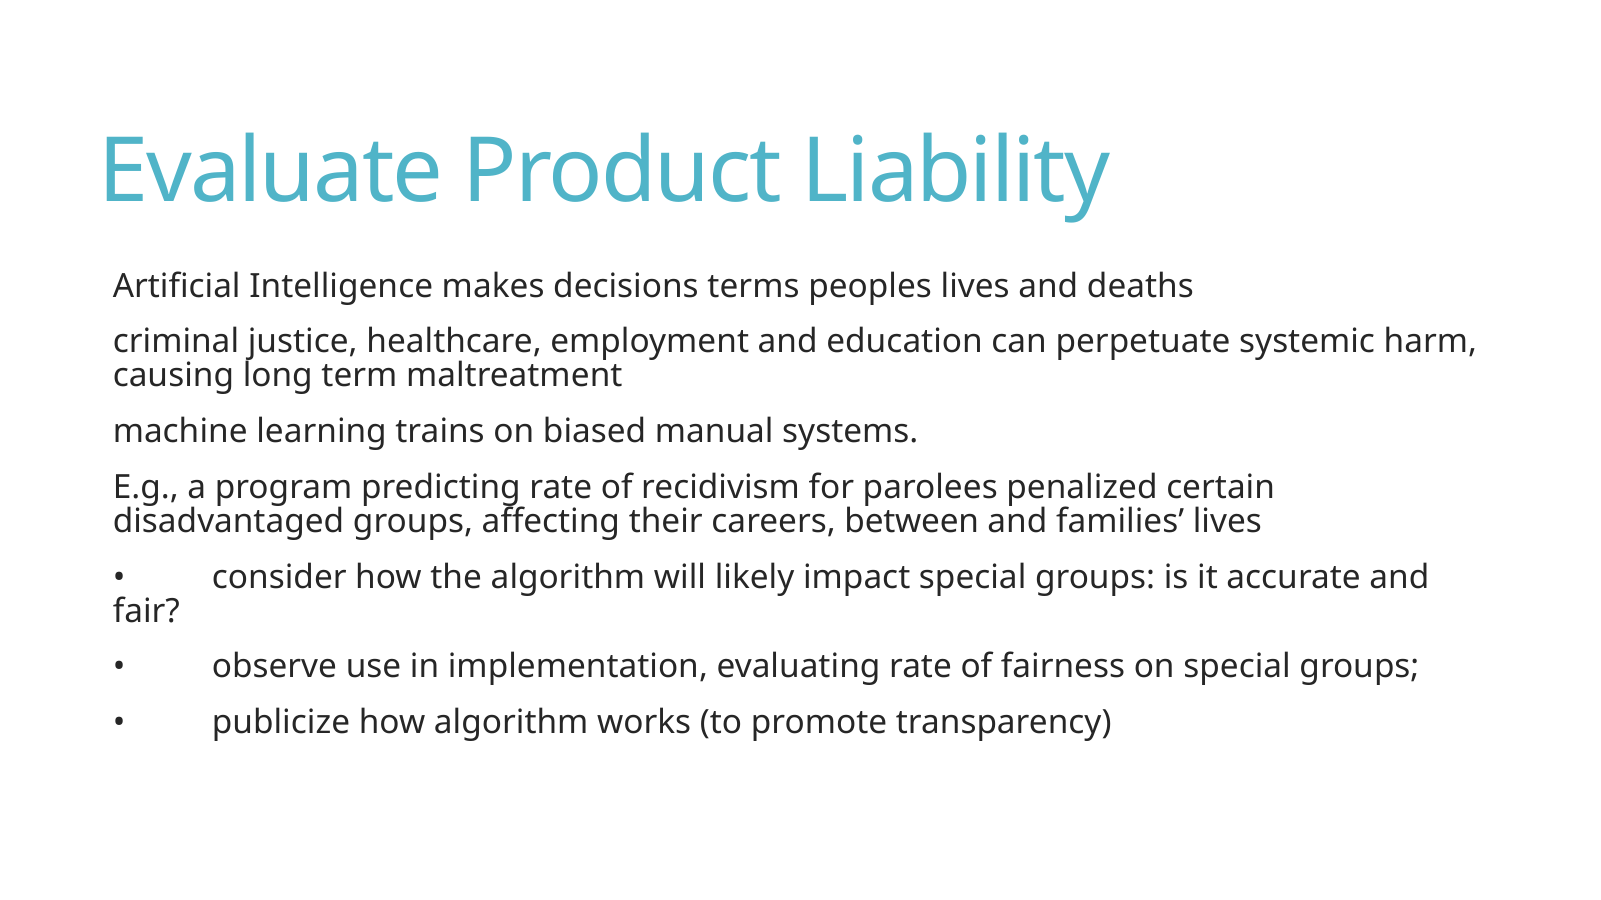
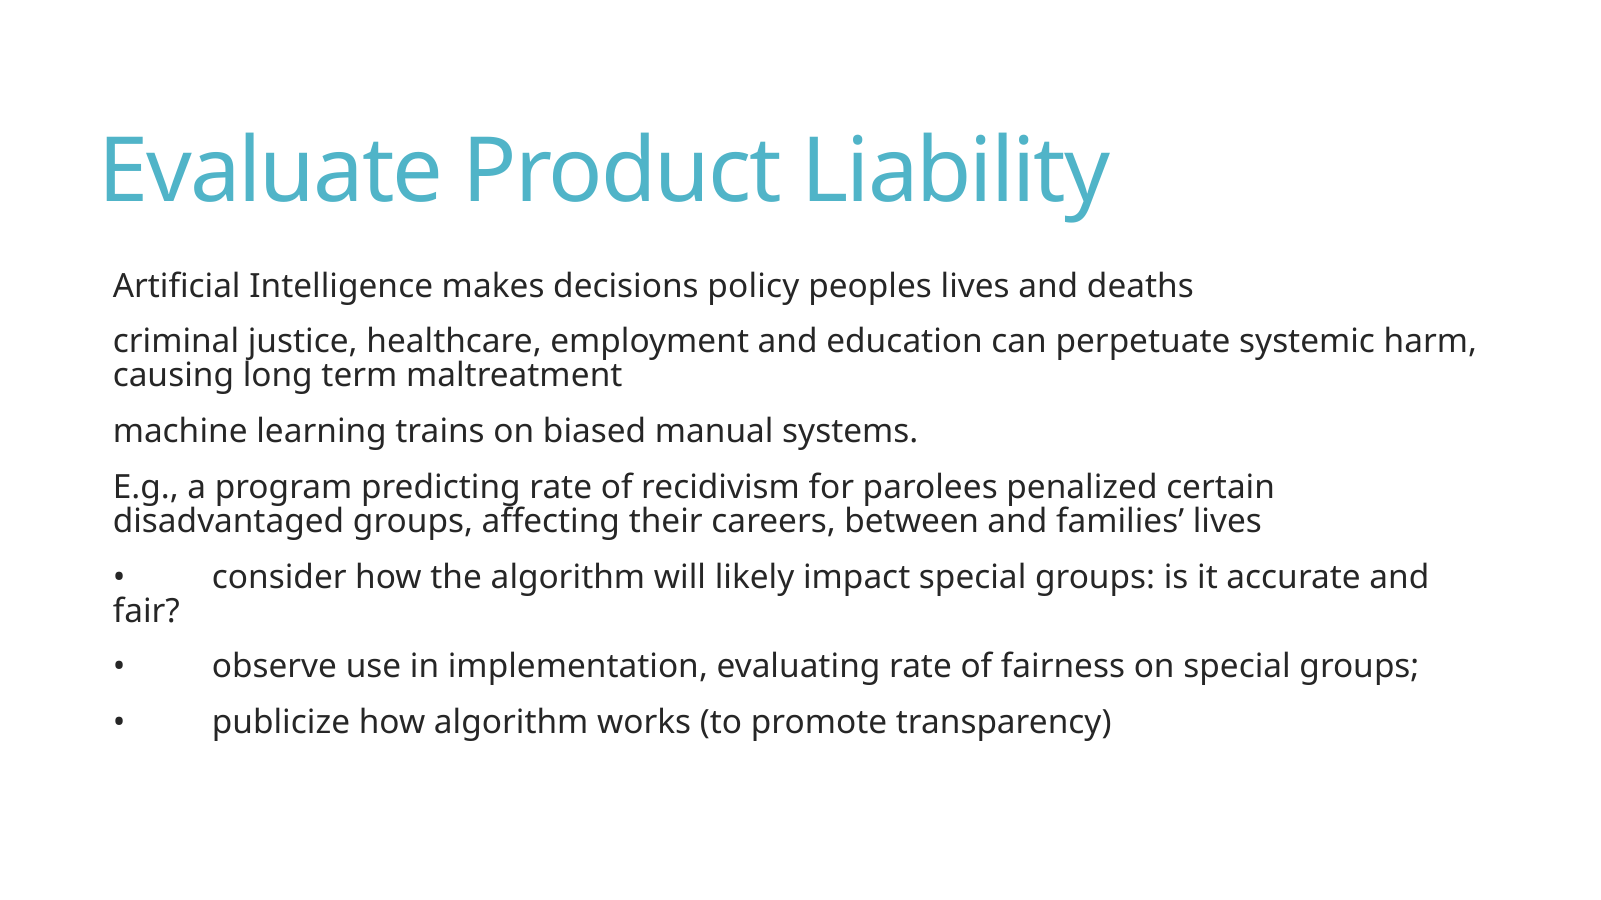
terms: terms -> policy (753, 286)
